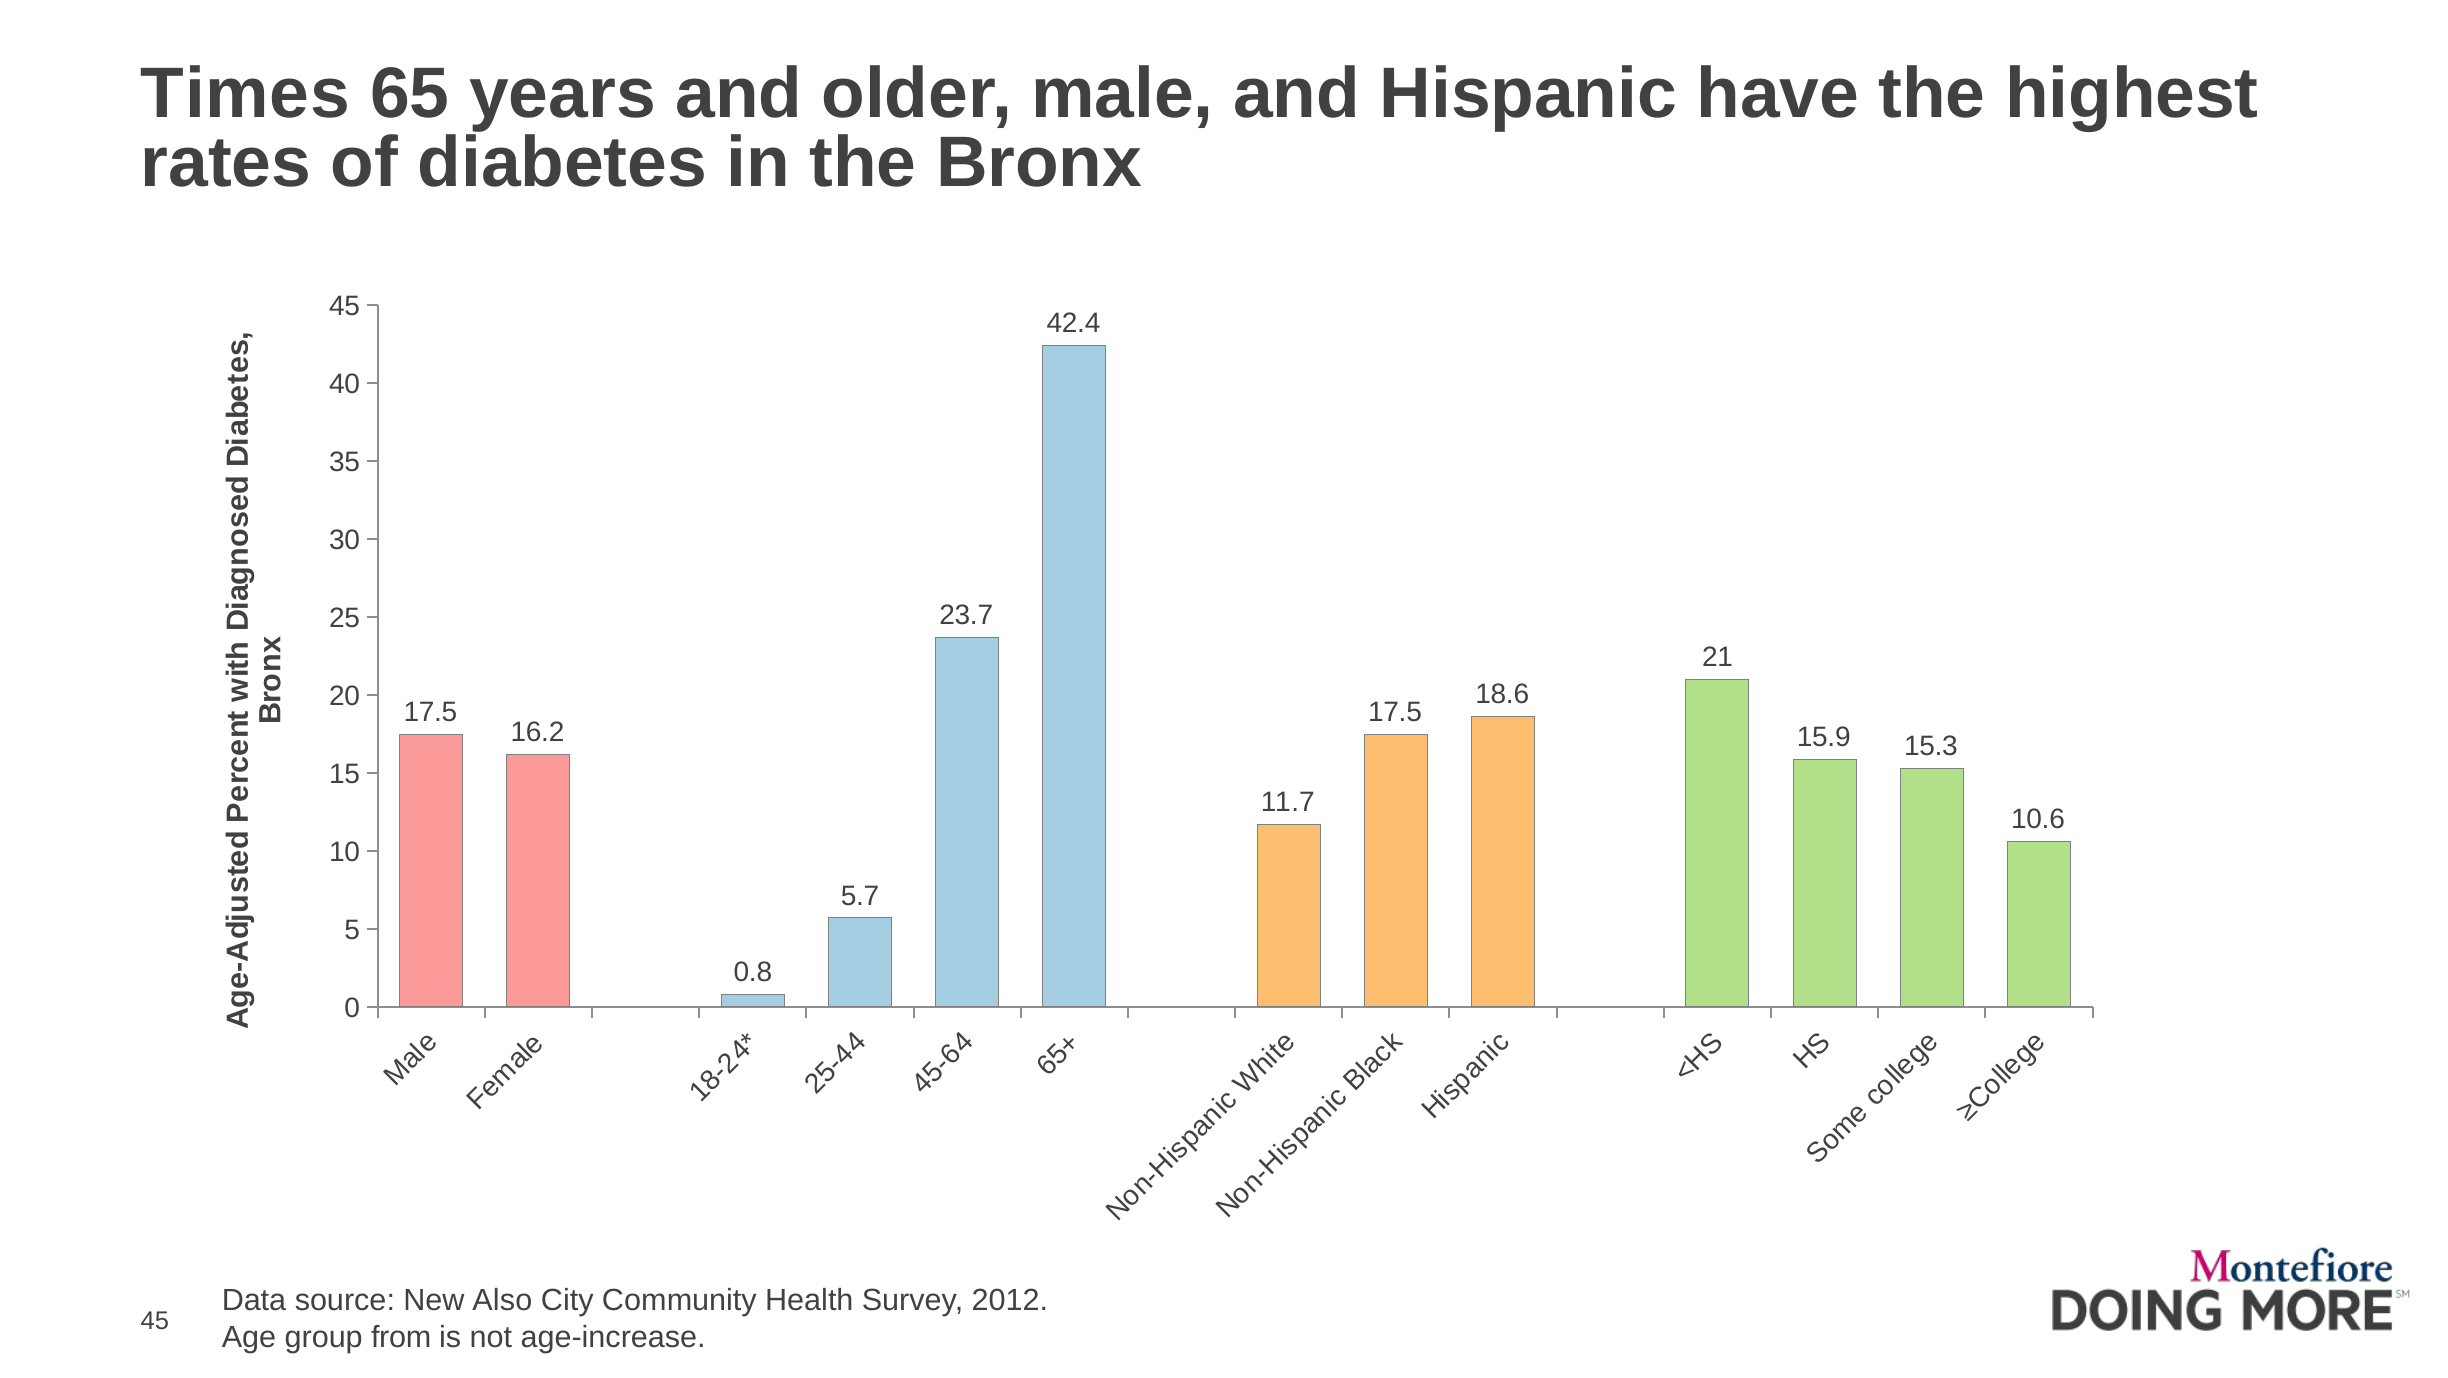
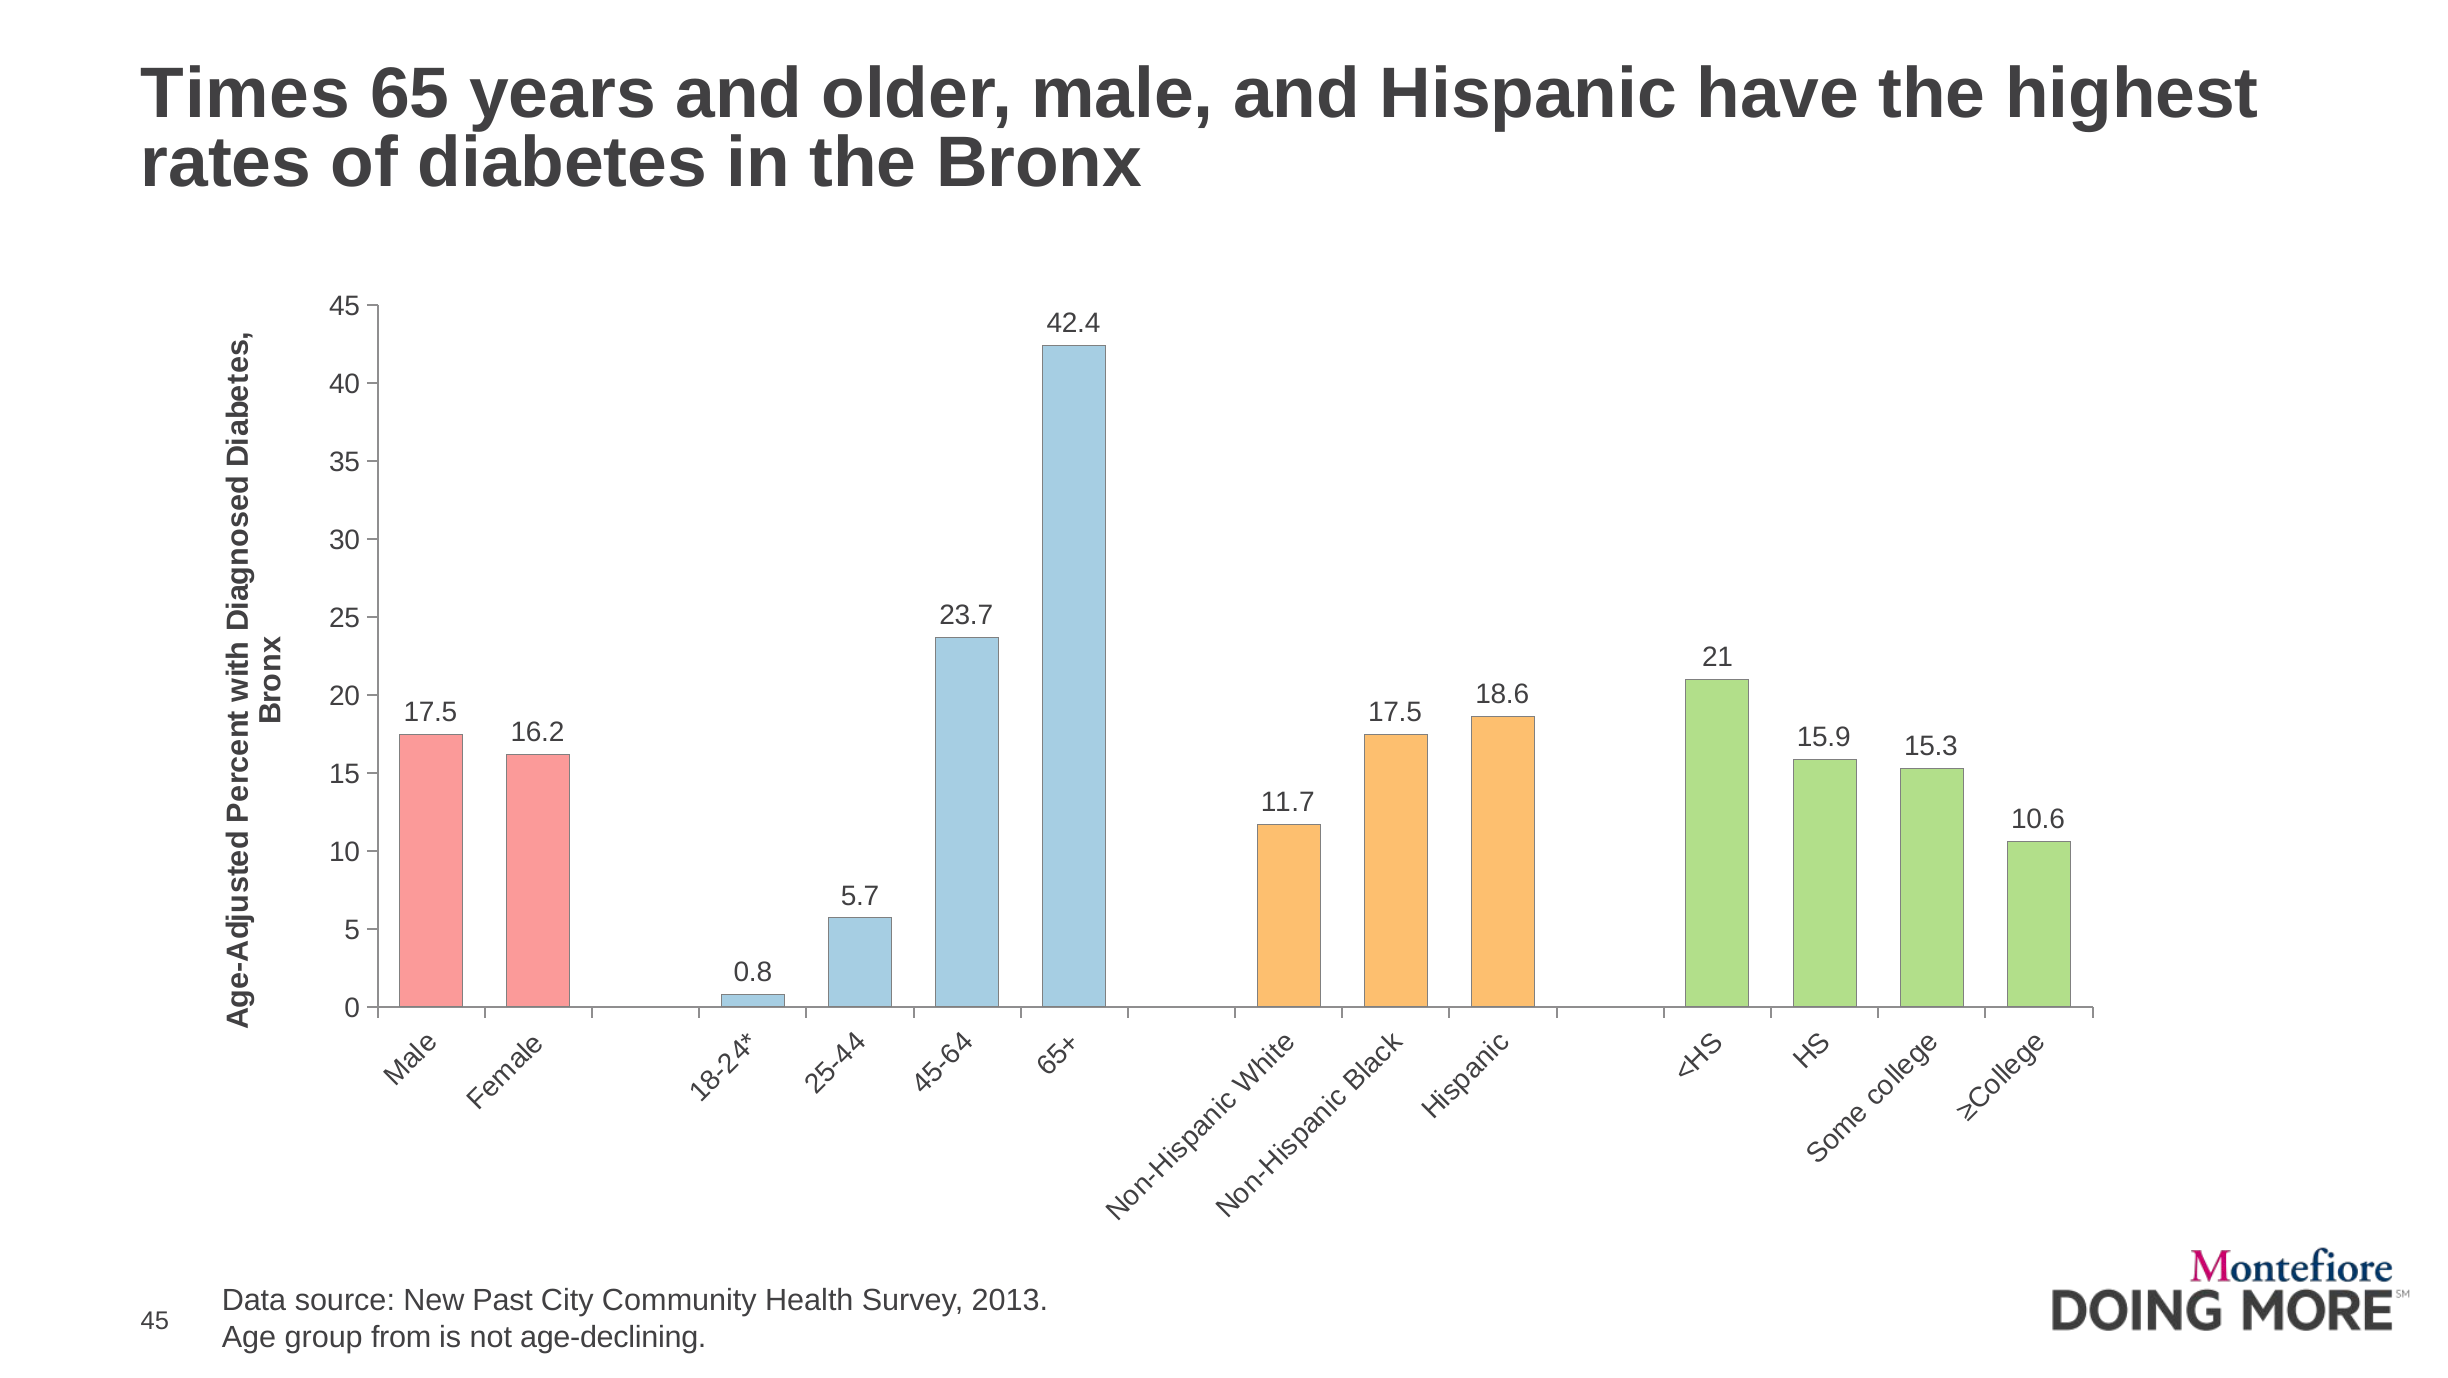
Also: Also -> Past (503, 1300)
2012: 2012 -> 2013 (1010, 1300)
age-increase: age-increase -> age-declining (613, 1336)
